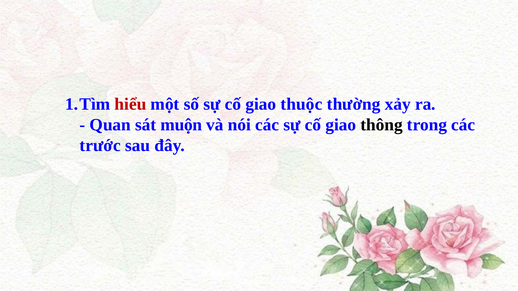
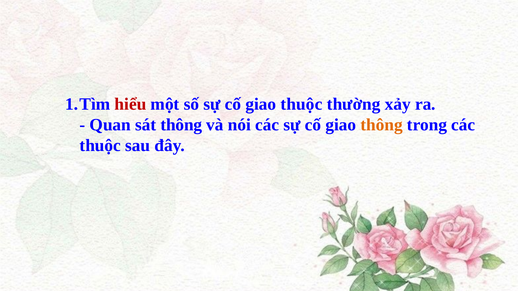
sát muộn: muộn -> thông (181, 125)
thông colour: black -> orange (382, 125)
trước: trước -> thuộc (100, 146)
